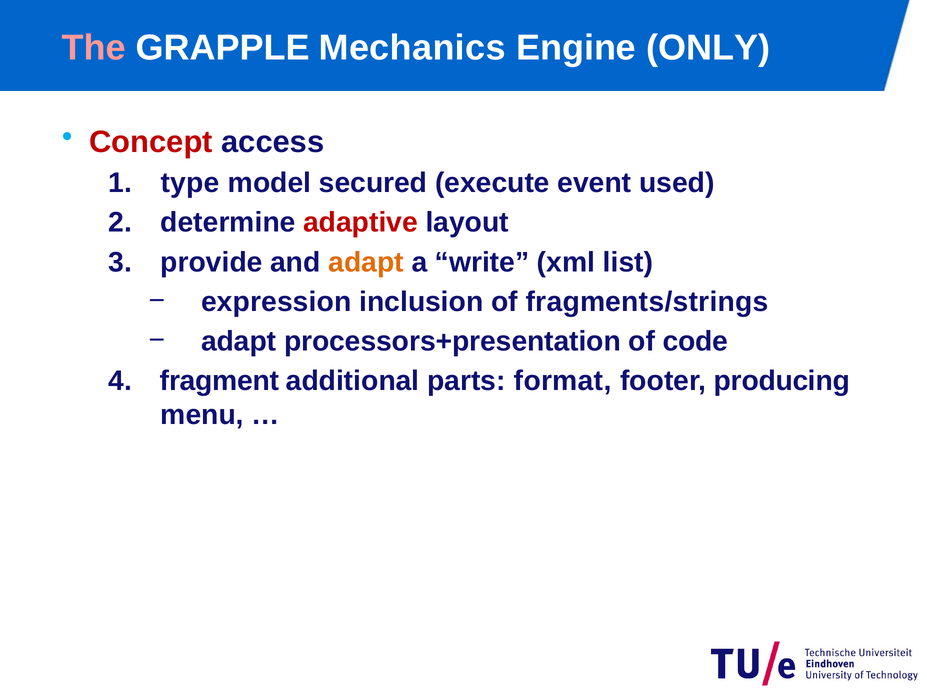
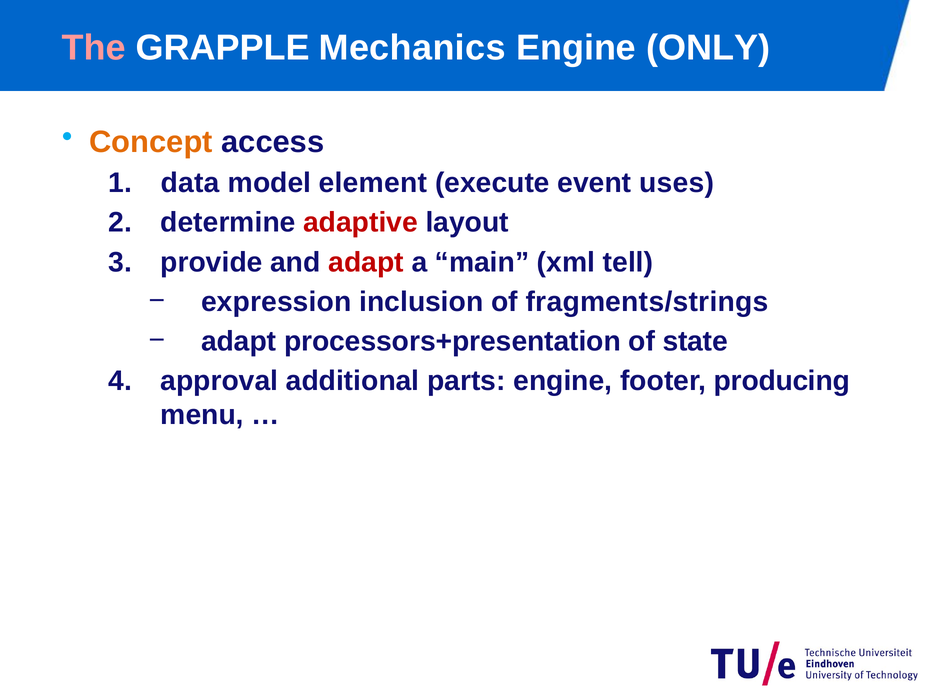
Concept colour: red -> orange (151, 142)
type: type -> data (190, 183)
secured: secured -> element (373, 183)
used: used -> uses (677, 183)
adapt colour: orange -> red (366, 262)
write: write -> main (482, 262)
list: list -> tell (628, 262)
code: code -> state (695, 342)
fragment: fragment -> approval (219, 381)
parts format: format -> engine (563, 381)
